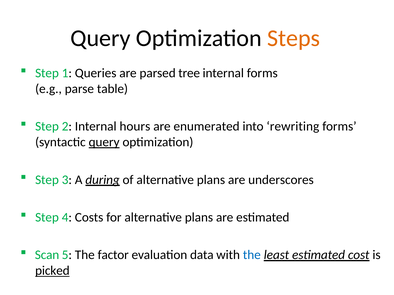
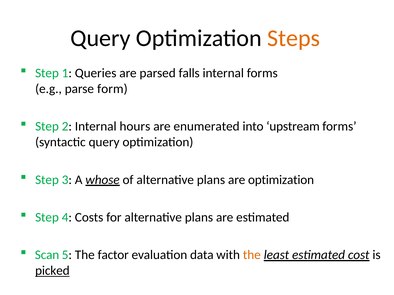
tree: tree -> falls (189, 73)
table: table -> form (112, 89)
rewriting: rewriting -> upstream (293, 127)
query underline: present -> none (104, 142)
during: during -> whose (103, 180)
are underscores: underscores -> optimization (281, 180)
the colour: blue -> orange (252, 255)
